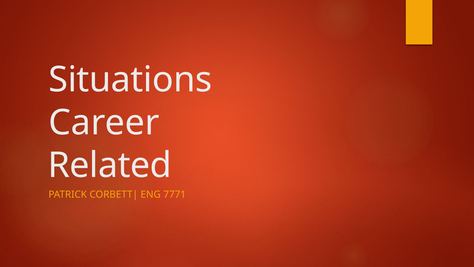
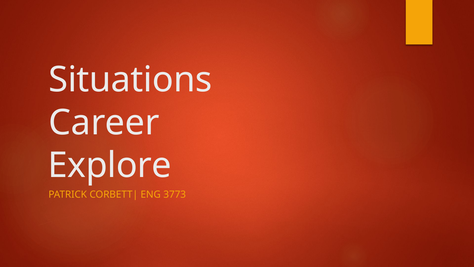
Related: Related -> Explore (110, 165)
7771: 7771 -> 3773 (175, 194)
